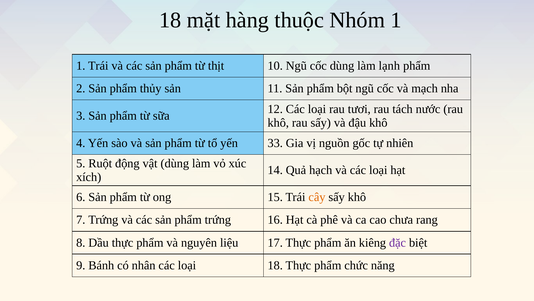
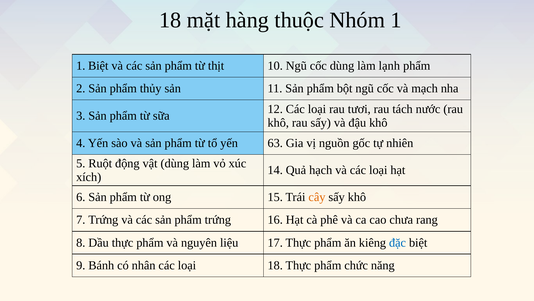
1 Trái: Trái -> Biệt (98, 66)
33: 33 -> 63 (275, 143)
đặc colour: purple -> blue (398, 242)
